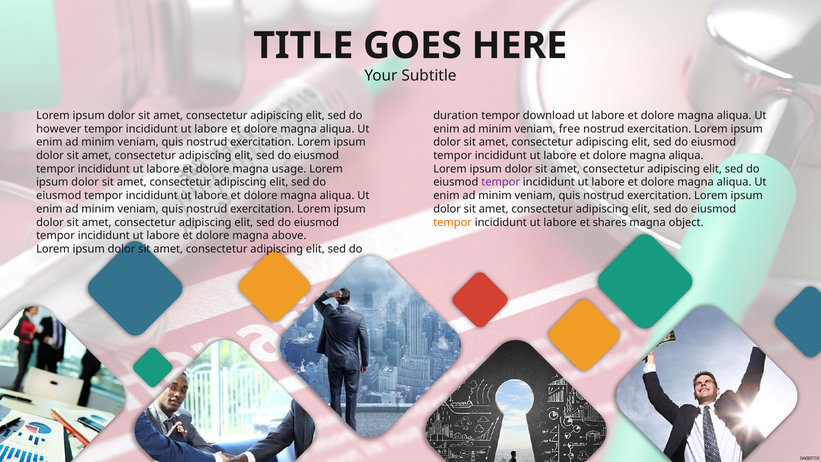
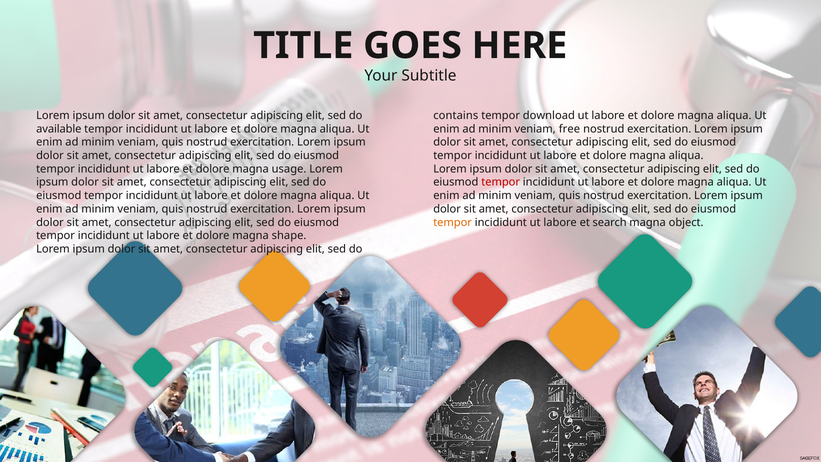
duration: duration -> contains (456, 115)
however: however -> available (59, 129)
tempor colour: purple -> red (501, 182)
shares: shares -> search (610, 222)
above: above -> shape (289, 236)
